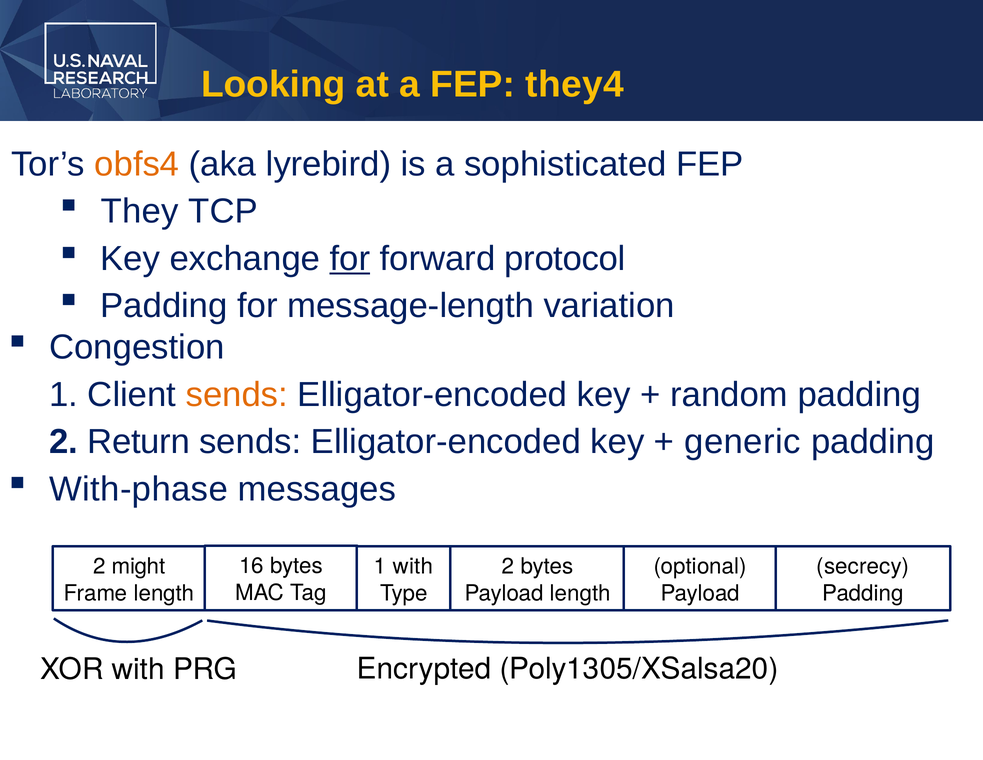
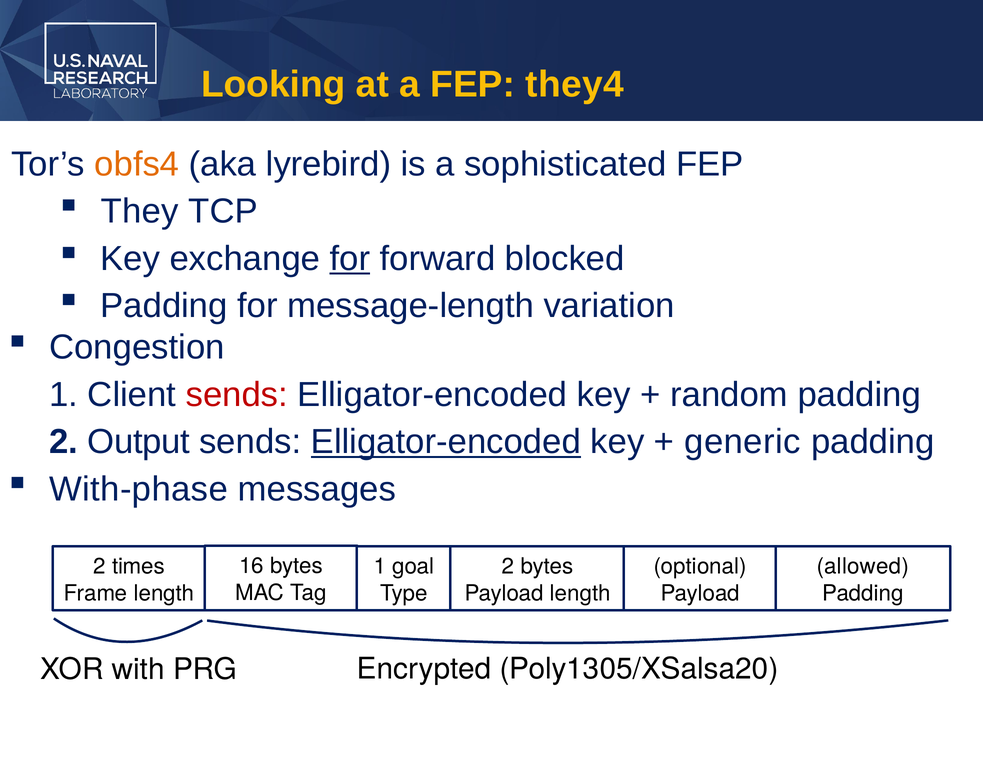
protocol: protocol -> blocked (565, 259)
sends colour: orange -> red (237, 395)
Return: Return -> Output (139, 442)
Elligator-encoded underline: none -> present (446, 442)
might: might -> times (138, 566)
1 with: with -> goal (413, 566)
secrecy: secrecy -> allowed (863, 566)
